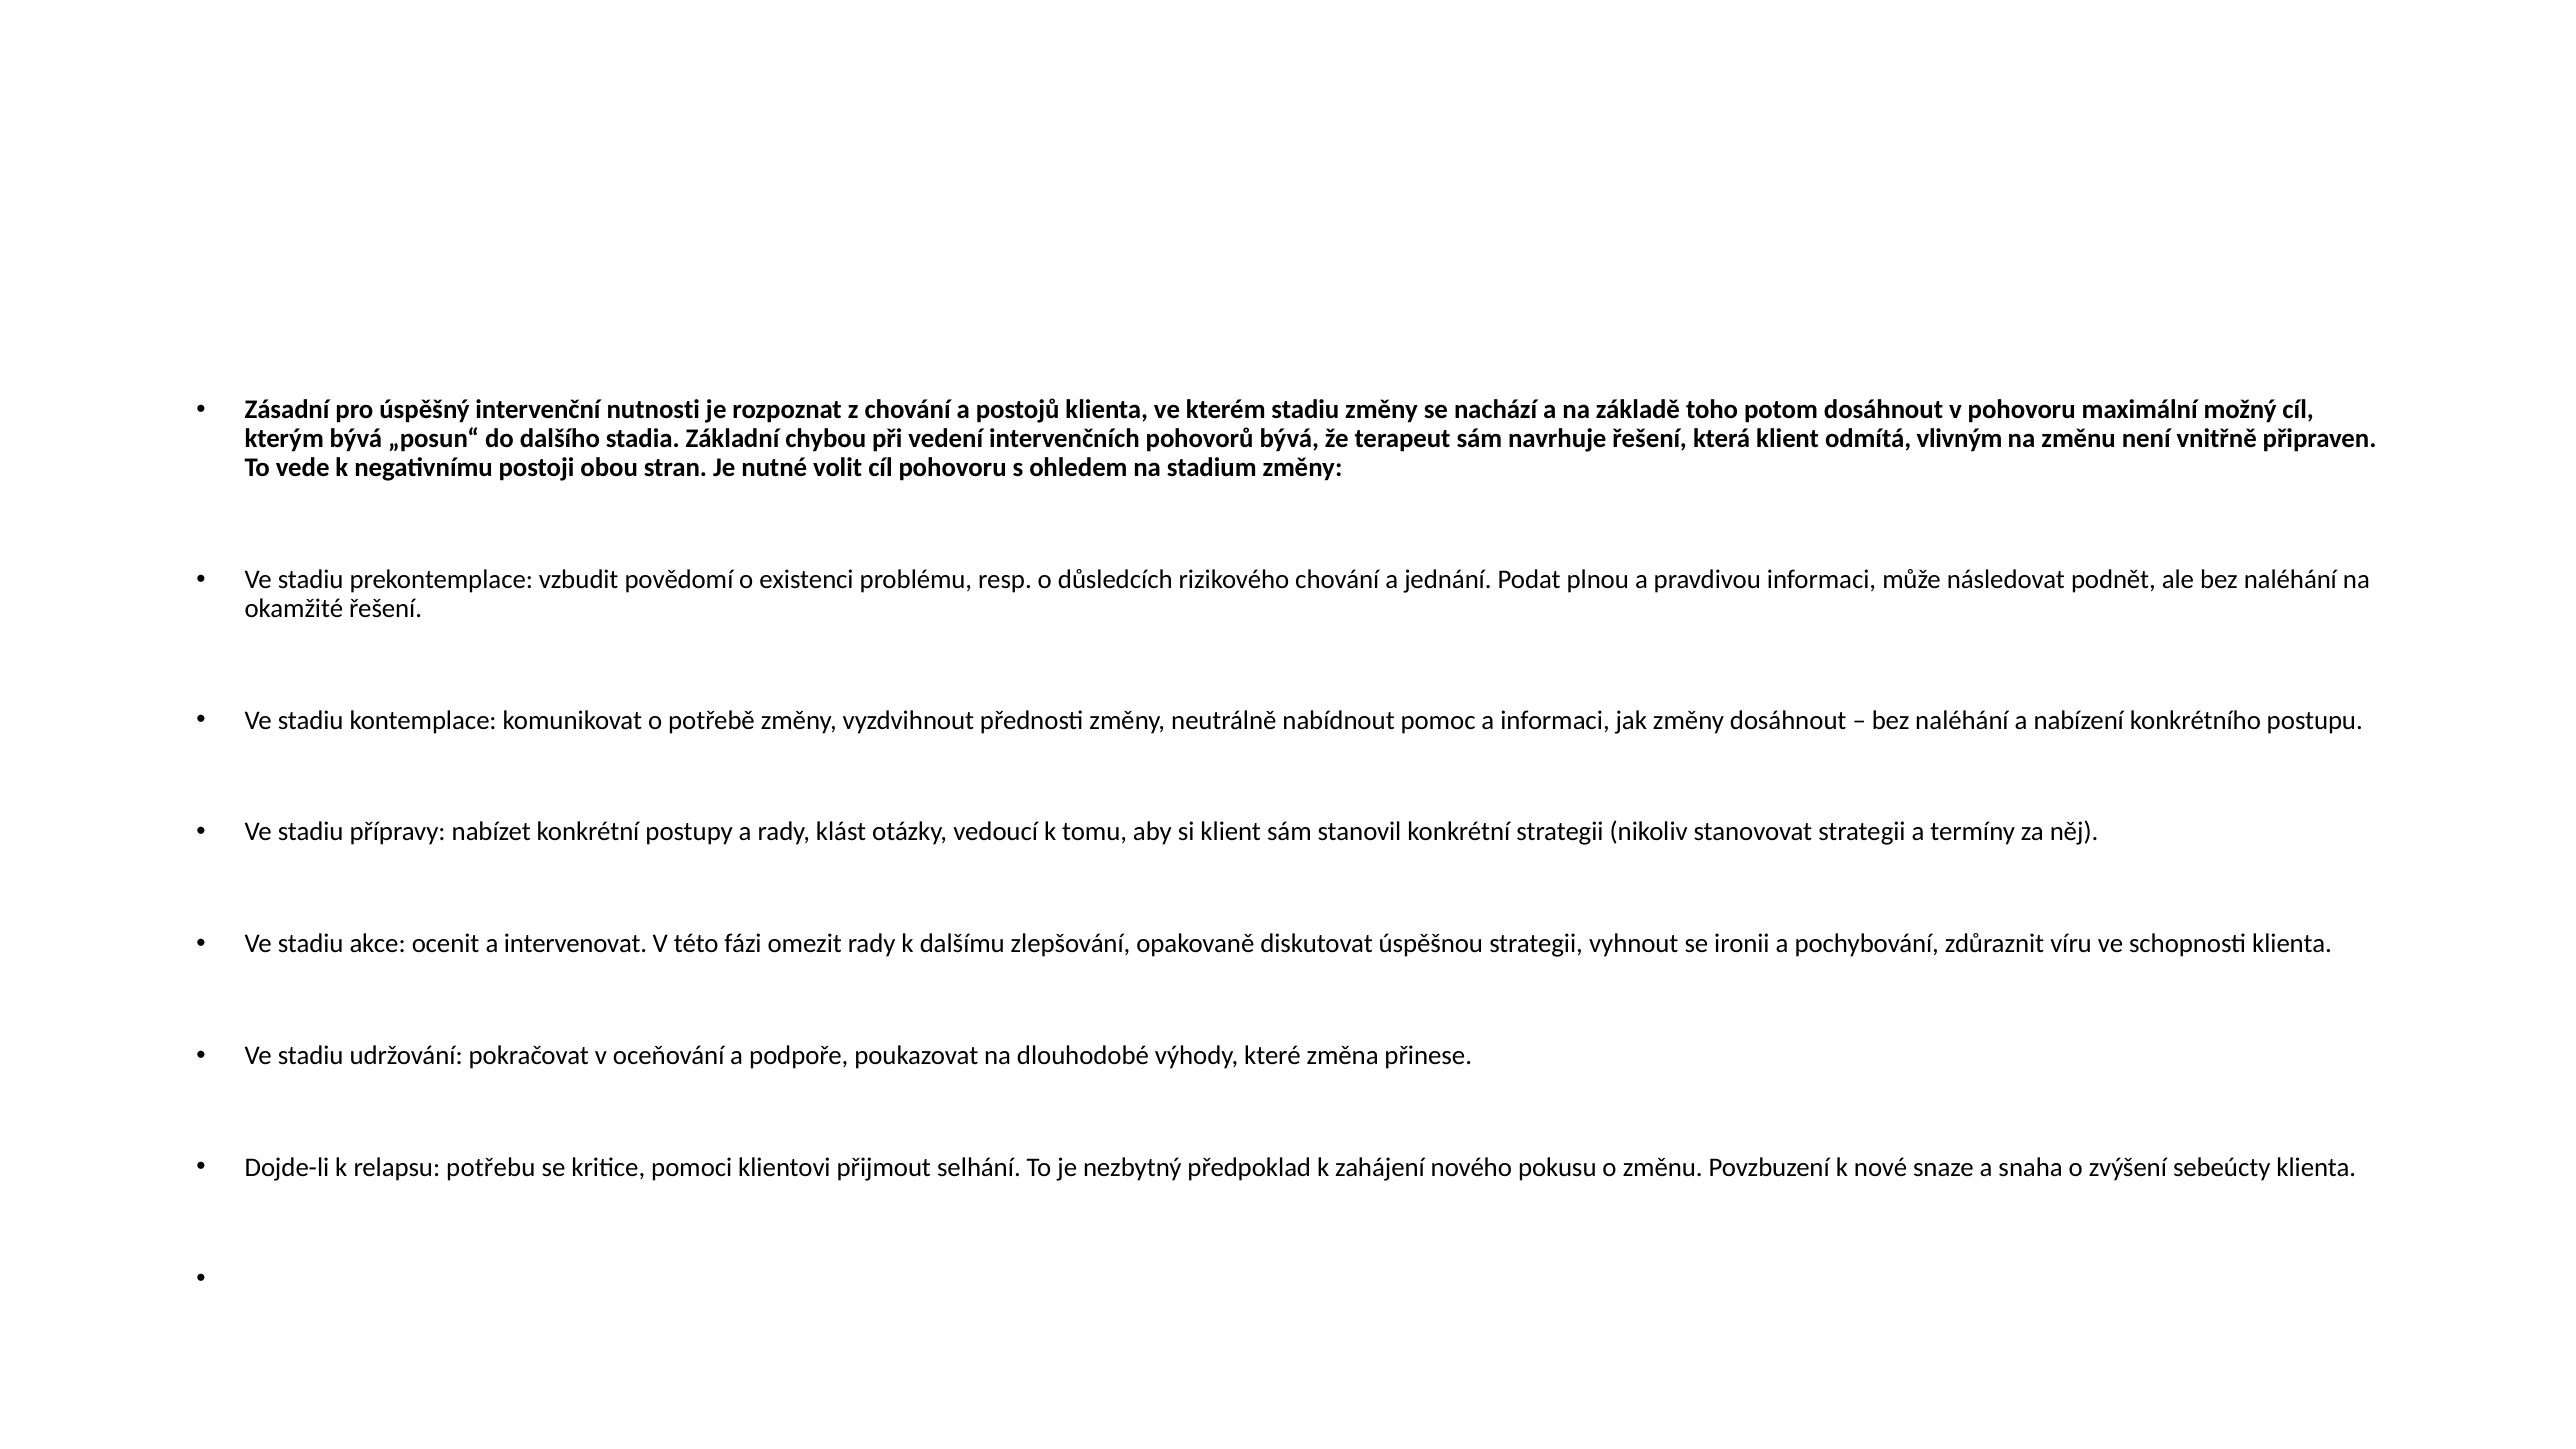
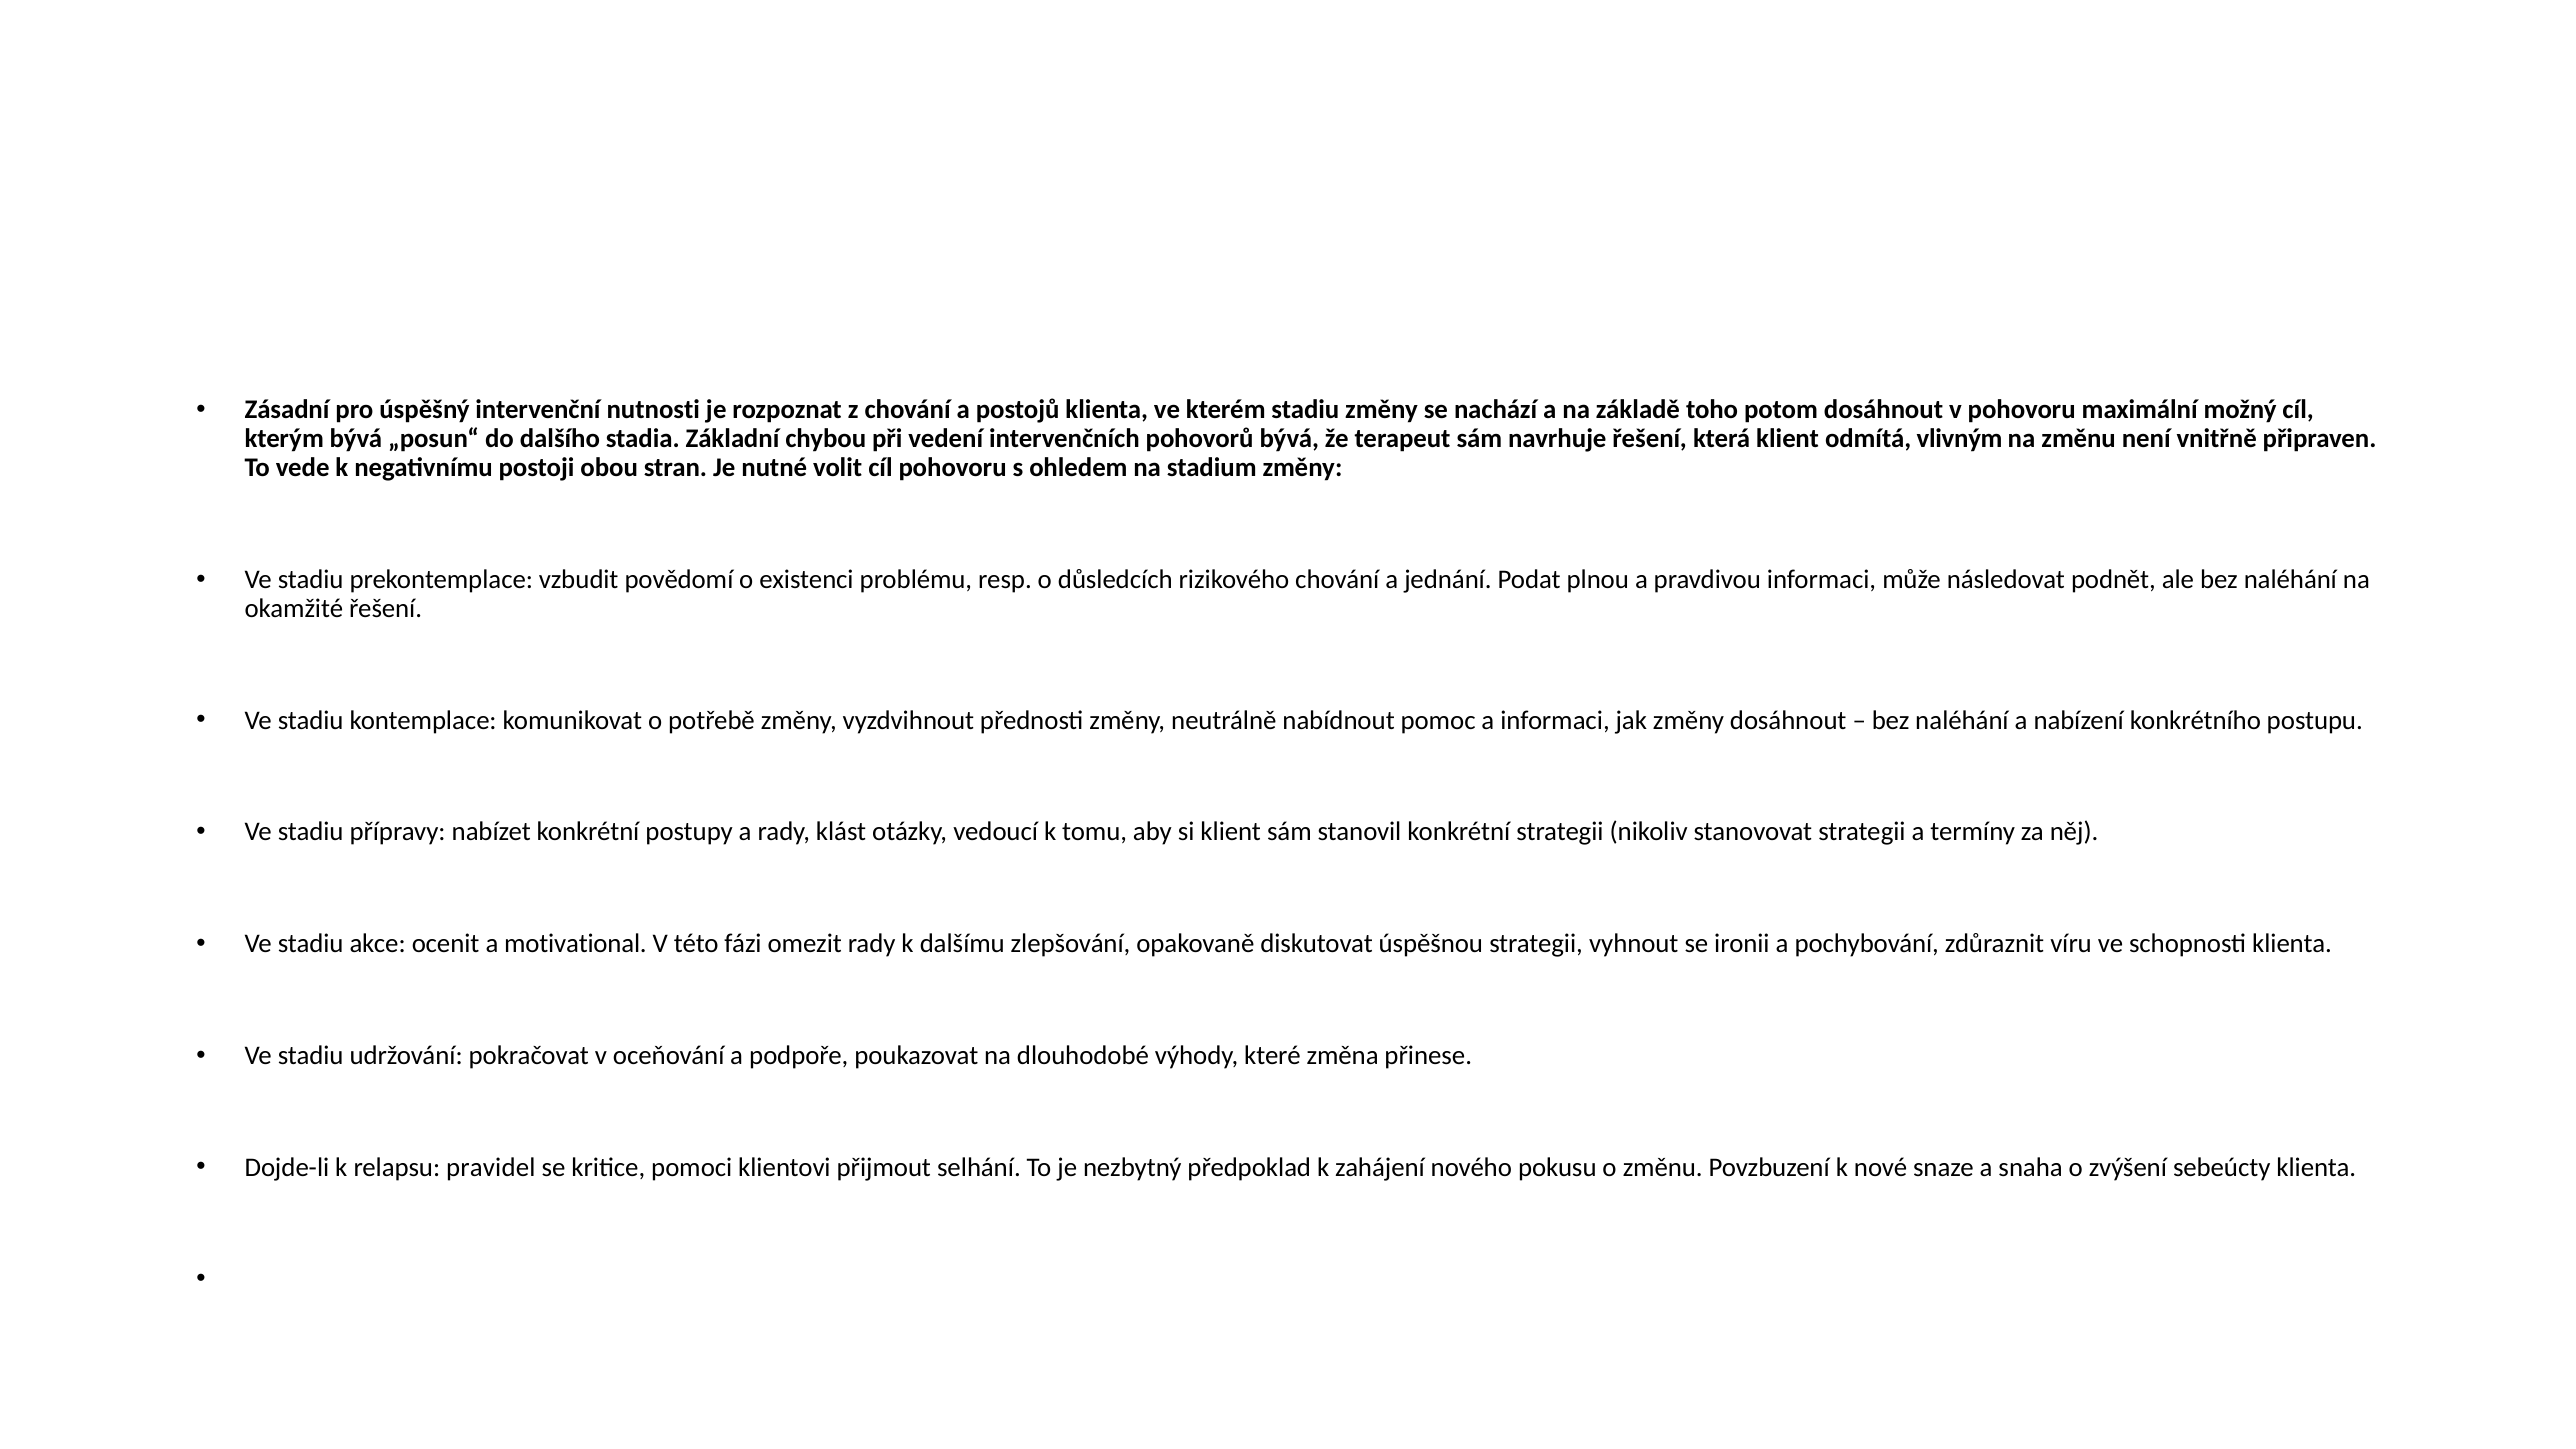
intervenovat: intervenovat -> motivational (575, 944)
potřebu: potřebu -> pravidel (491, 1167)
